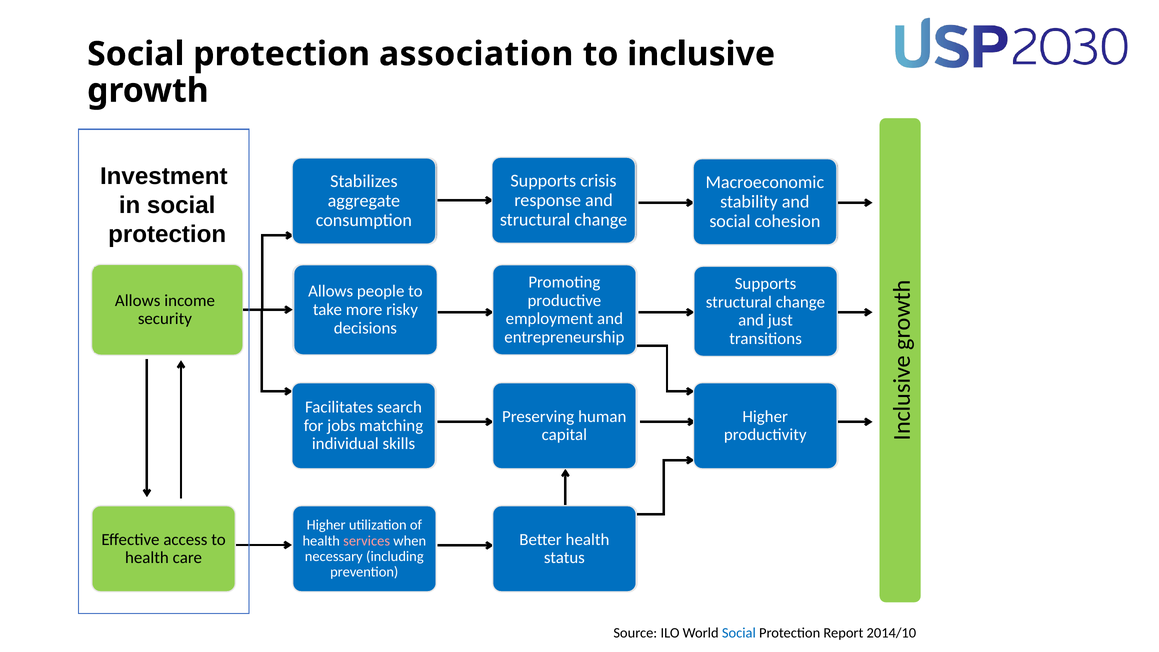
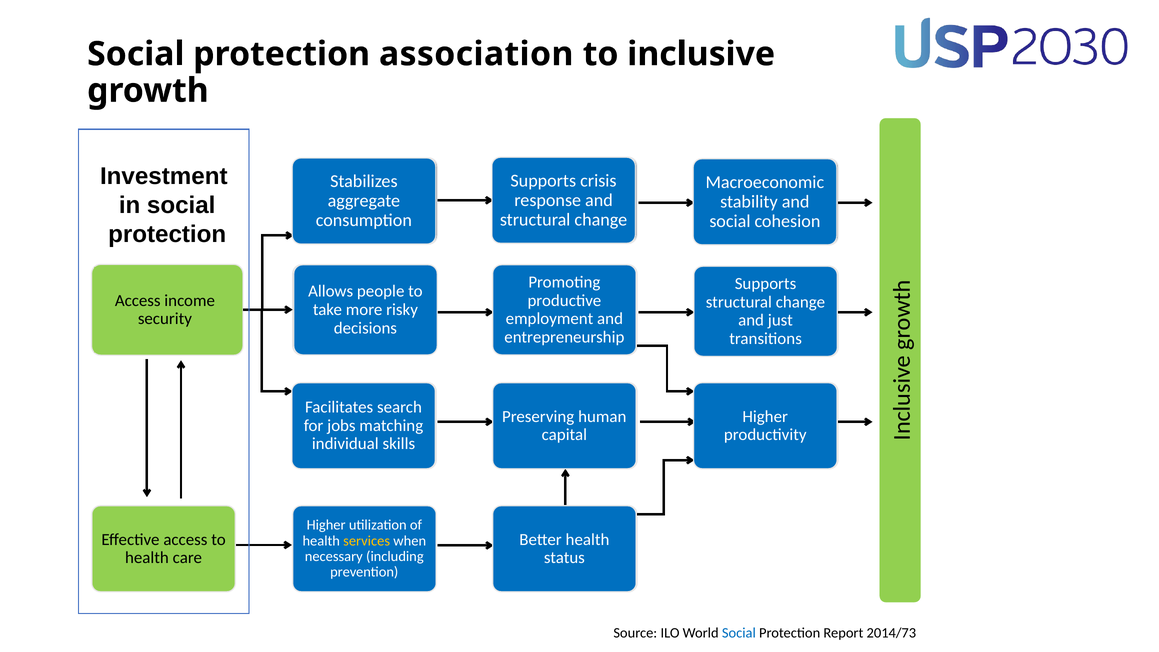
Allows: Allows -> Access (138, 301)
services colour: pink -> yellow (367, 541)
2014/10: 2014/10 -> 2014/73 (891, 633)
